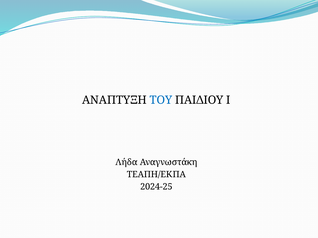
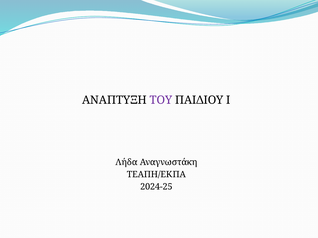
ΤΟΥ colour: blue -> purple (161, 100)
